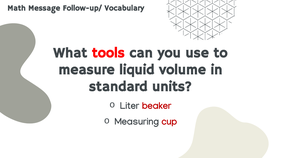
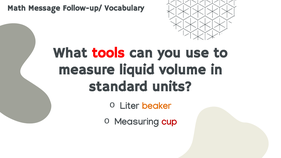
beaker colour: red -> orange (157, 106)
